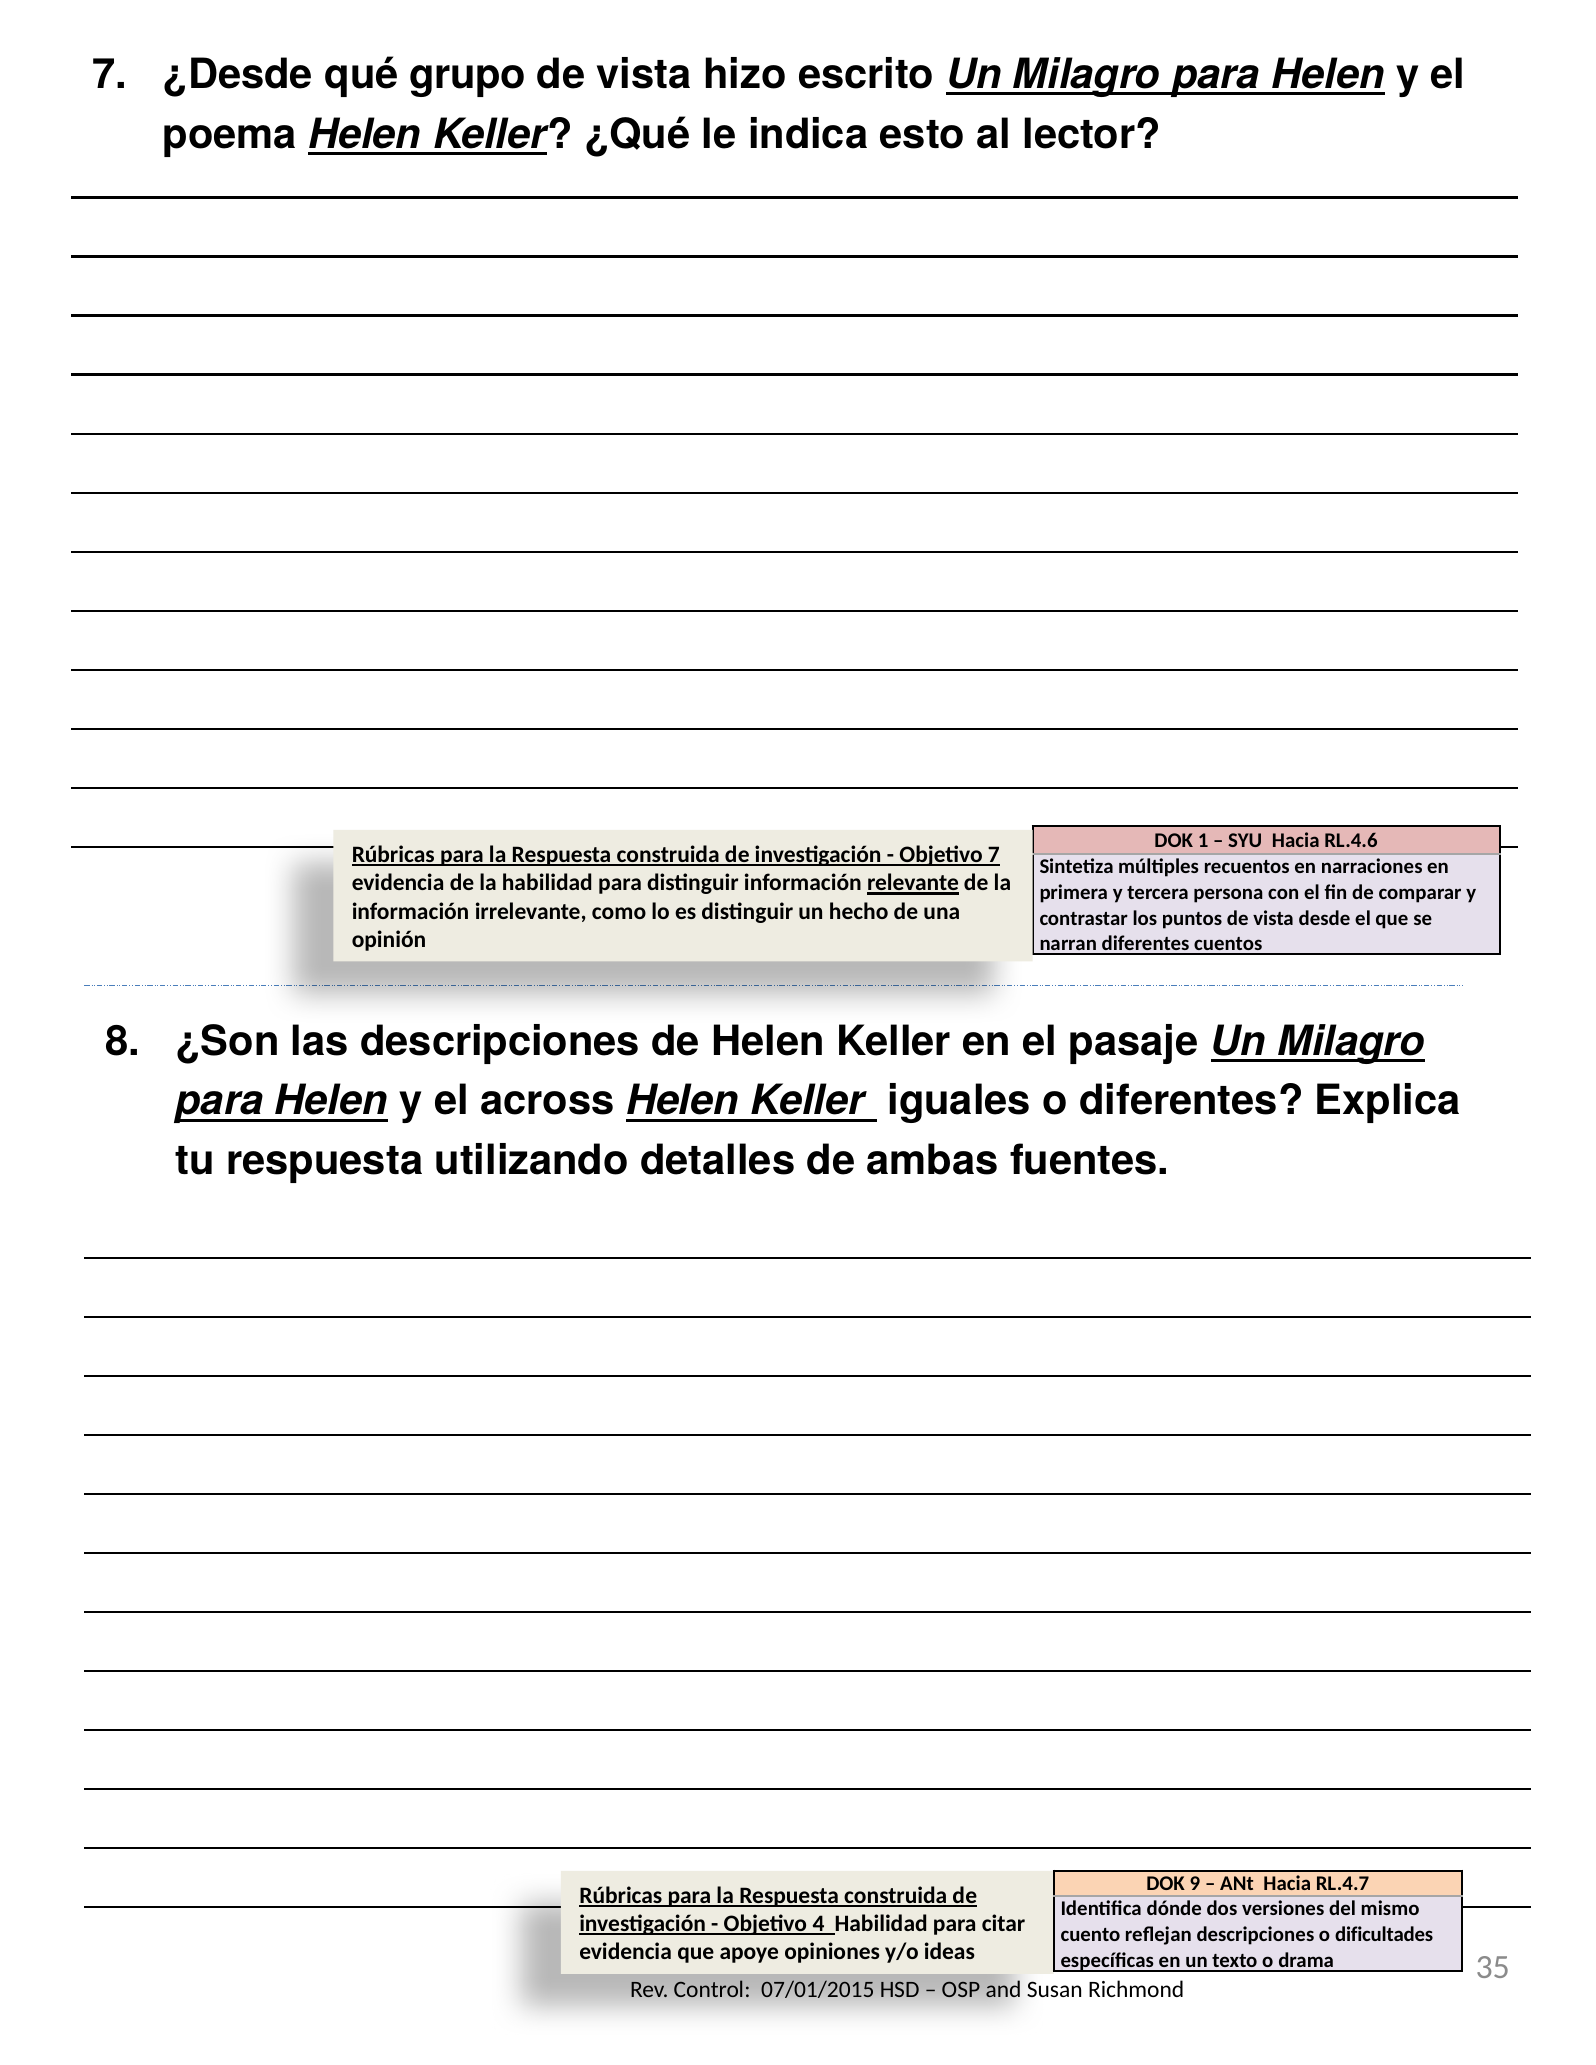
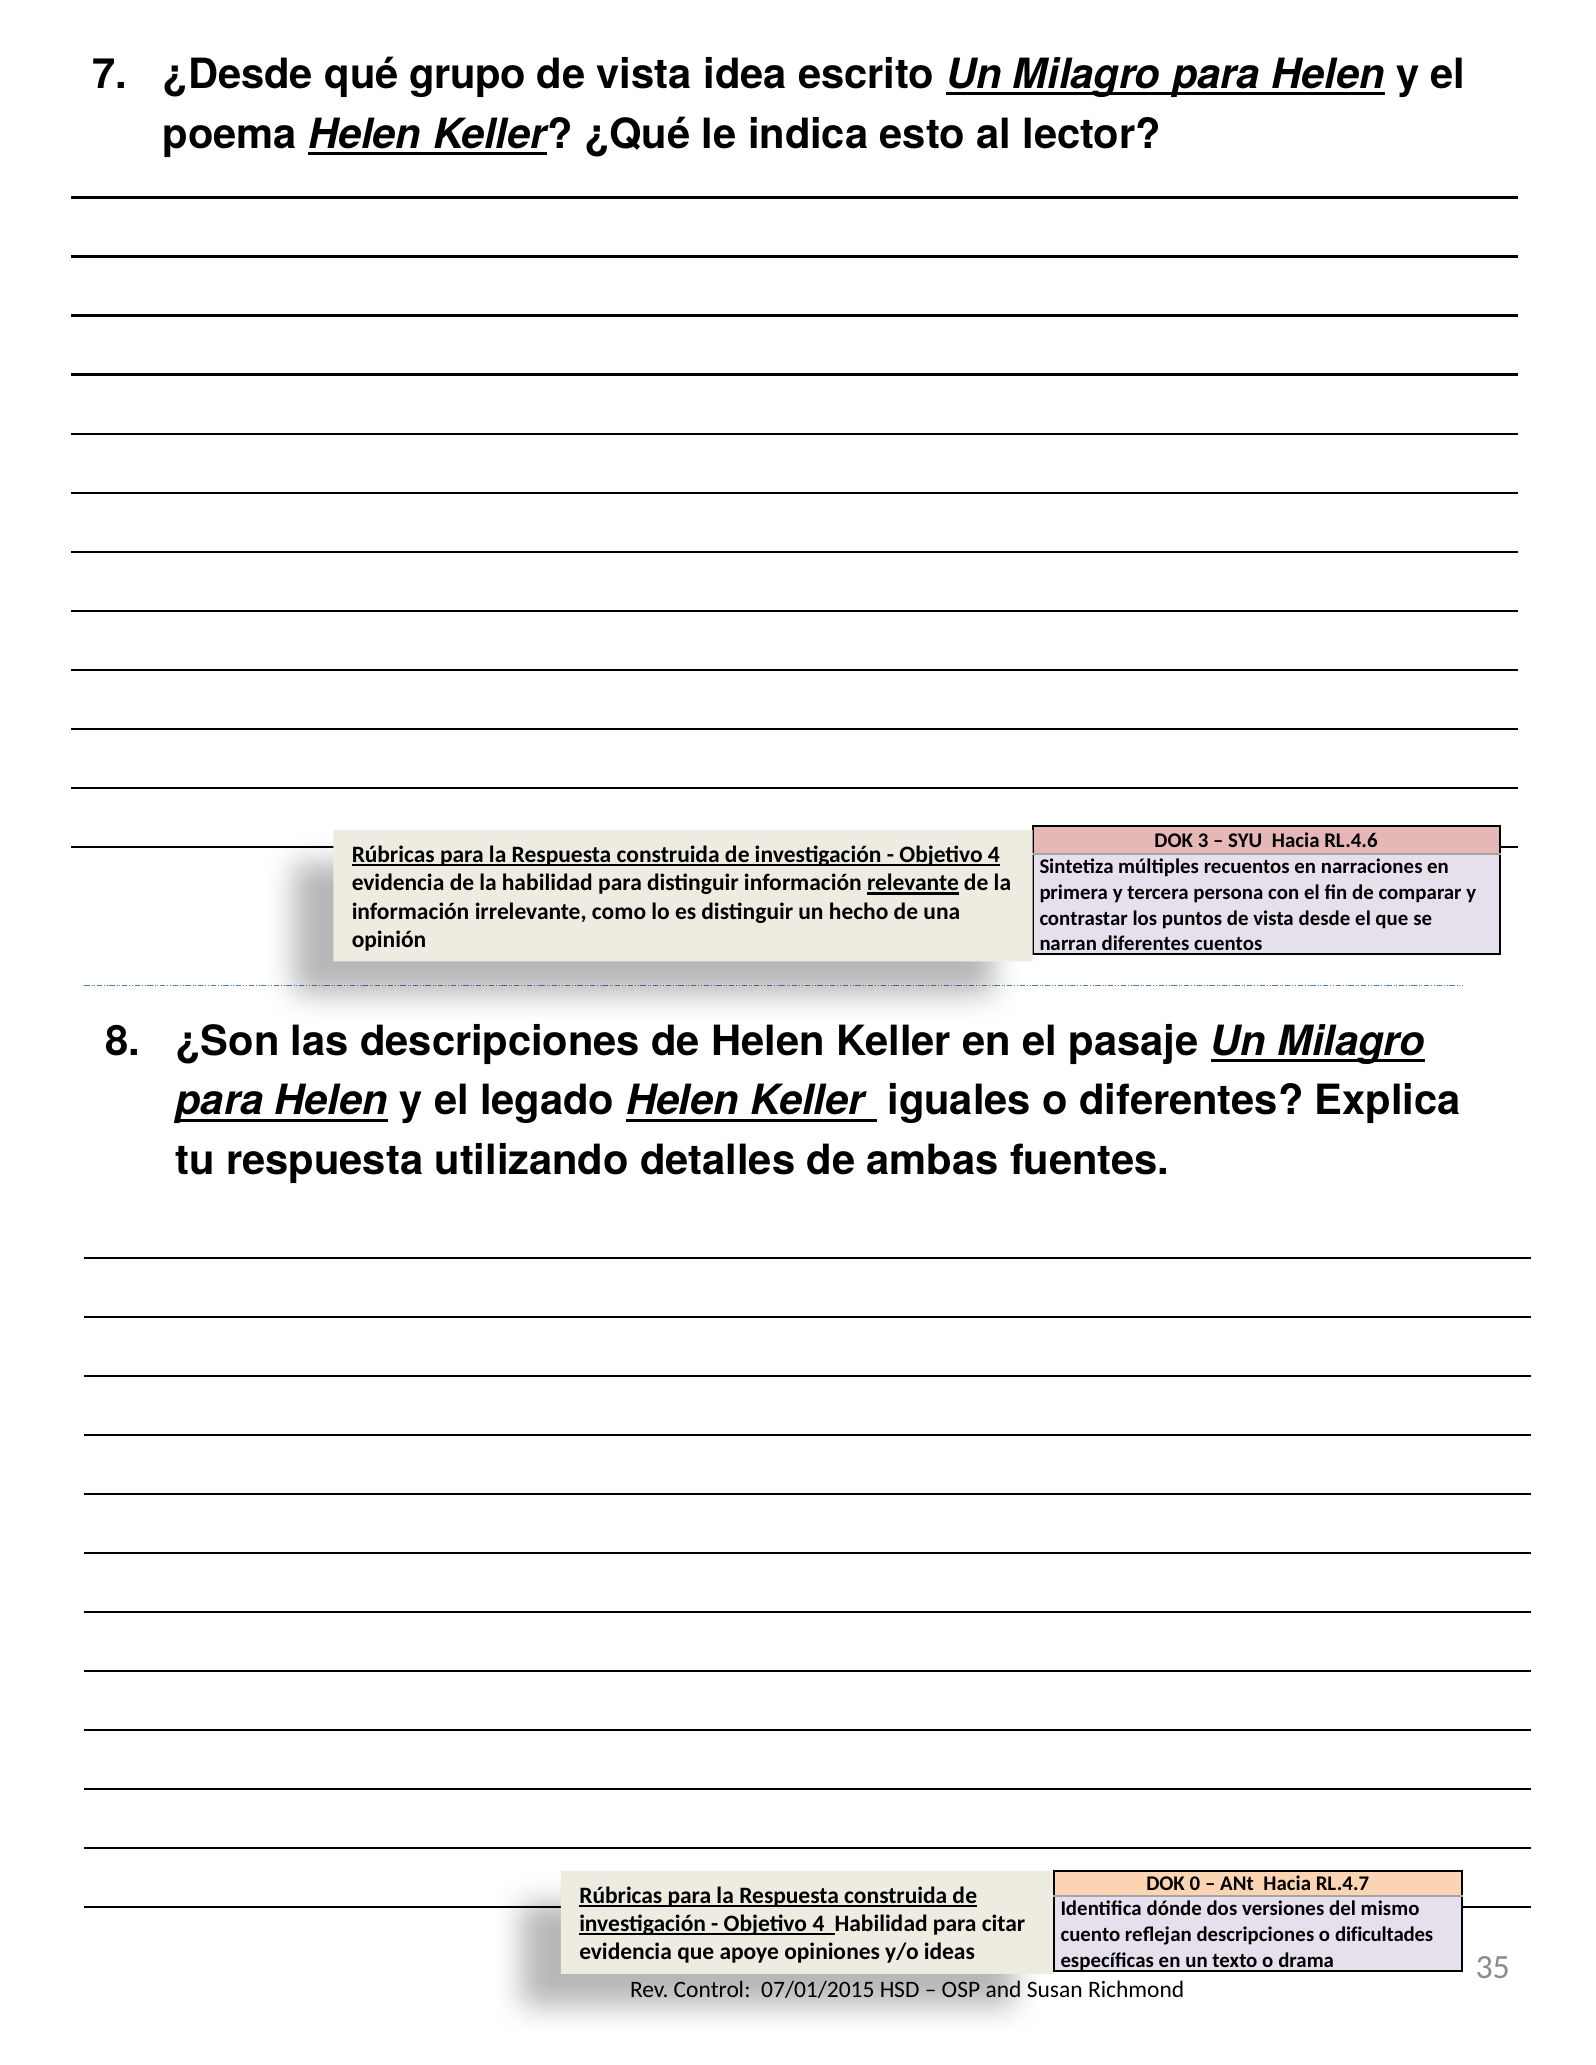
hizo: hizo -> idea (745, 75)
1: 1 -> 3 (1203, 840)
7: 7 -> 4 (994, 855)
across: across -> legado (547, 1101)
9: 9 -> 0 (1195, 1884)
